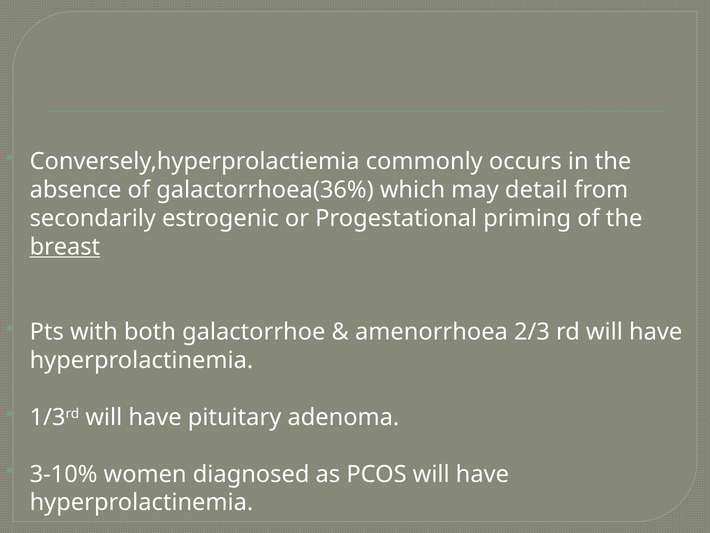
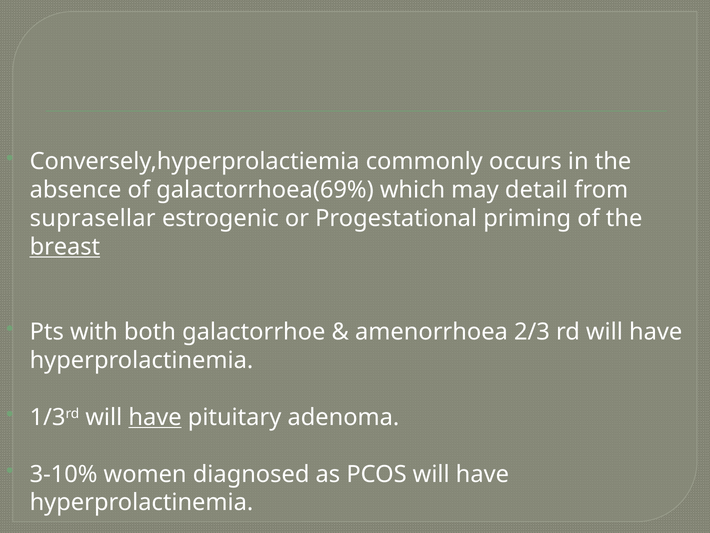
galactorrhoea(36%: galactorrhoea(36% -> galactorrhoea(69% (265, 190)
secondarily: secondarily -> suprasellar (93, 218)
have underline: none -> present (155, 417)
